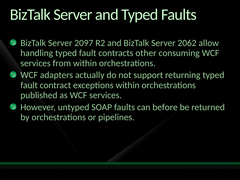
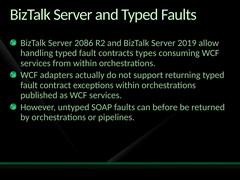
2097: 2097 -> 2086 (84, 43)
2062: 2062 -> 2019 (187, 43)
other: other -> types (146, 53)
